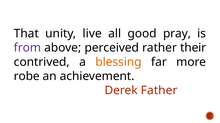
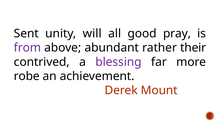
That: That -> Sent (26, 34)
live: live -> will (92, 34)
perceived: perceived -> abundant (112, 48)
blessing colour: orange -> purple (118, 62)
Father: Father -> Mount (159, 91)
